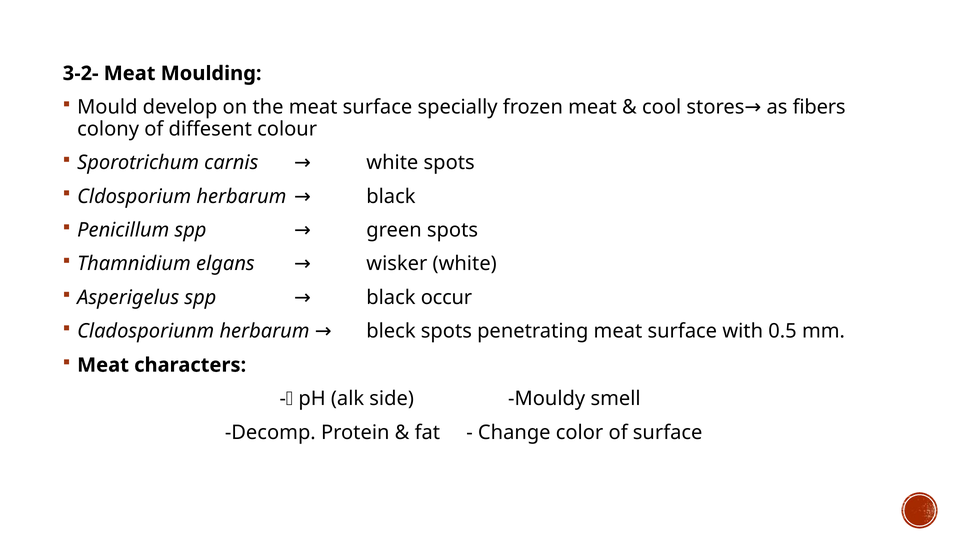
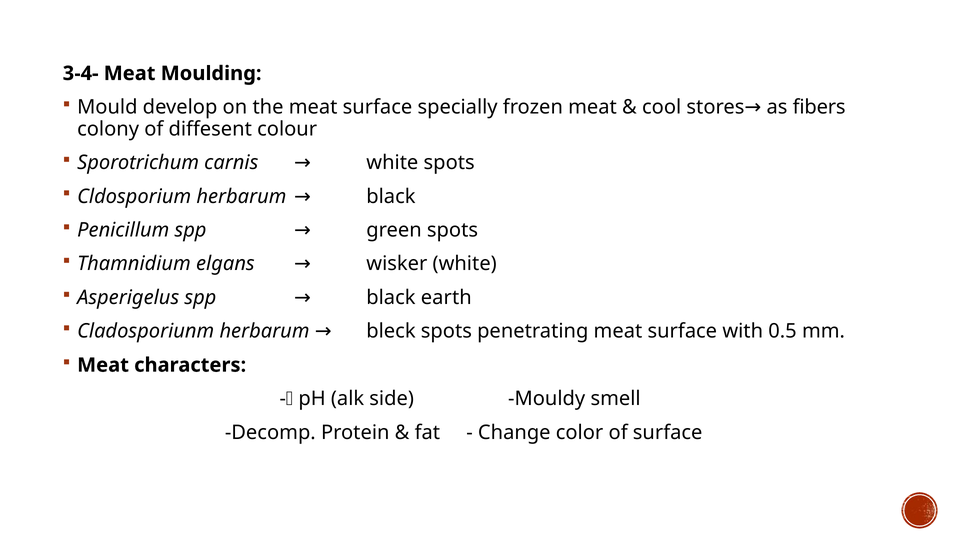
3-2-: 3-2- -> 3-4- (81, 73)
occur: occur -> earth (446, 298)
